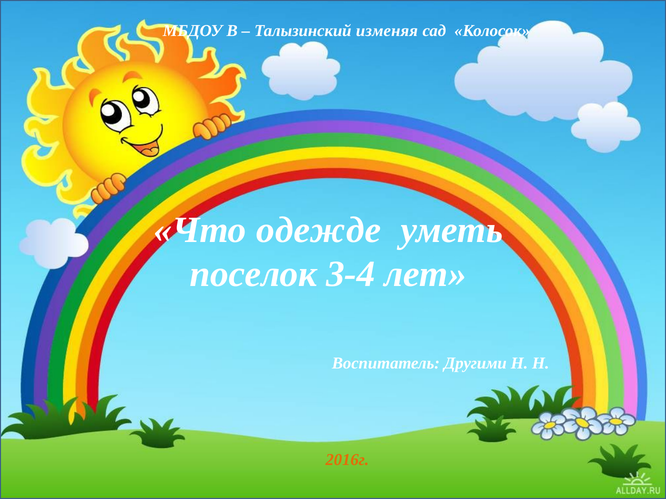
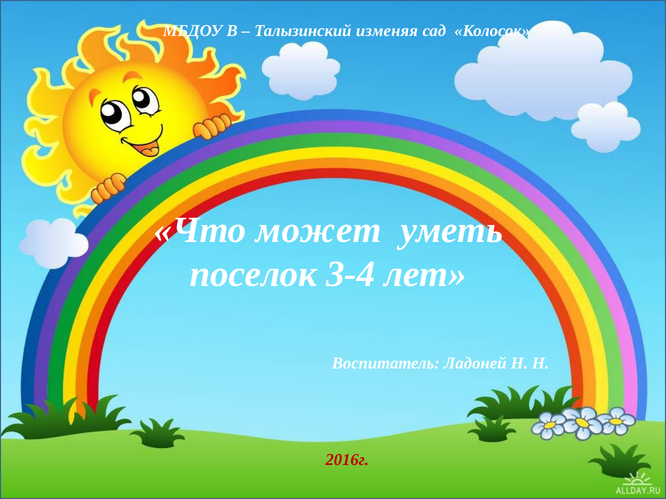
одежде: одежде -> может (319, 230)
Другими: Другими -> Ладоней (475, 364)
2016г colour: orange -> red (347, 460)
